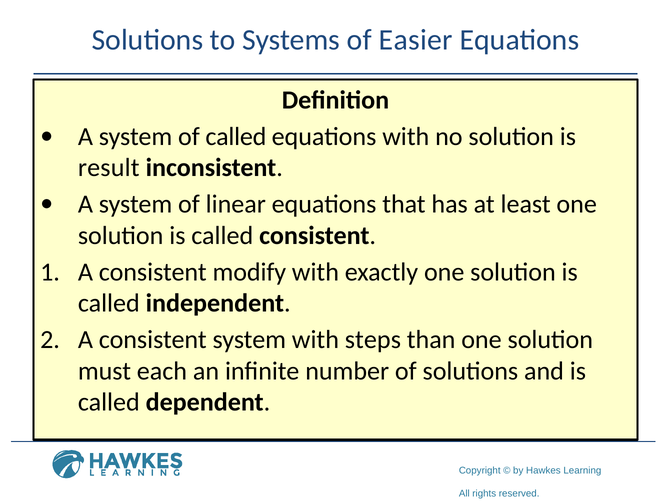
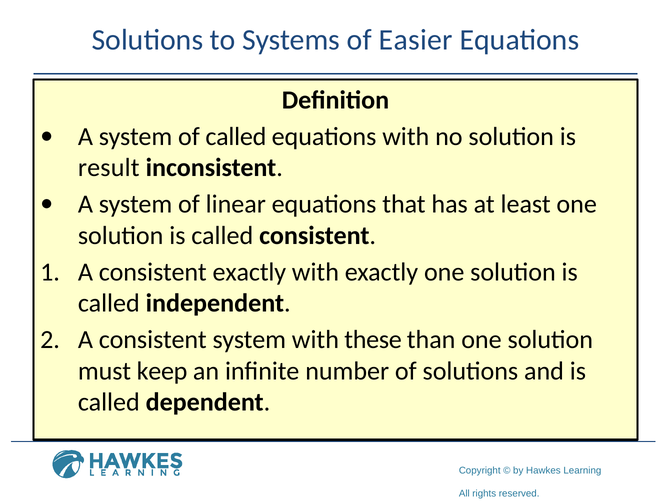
consistent modify: modify -> exactly (249, 272)
steps: steps -> these (373, 340)
each: each -> keep (162, 371)
